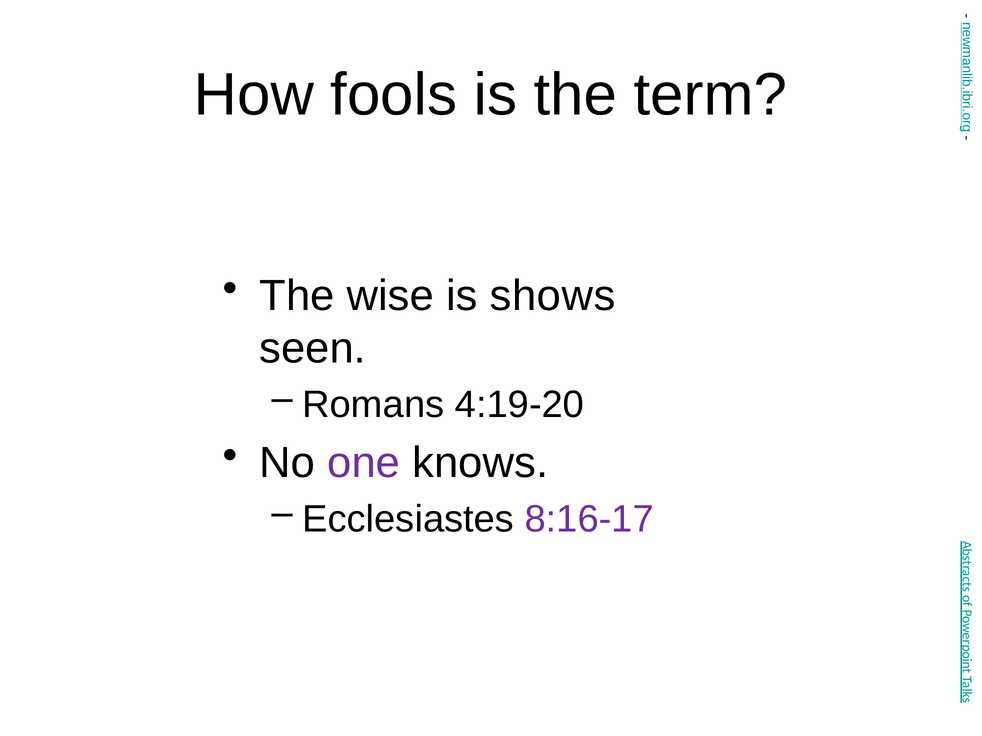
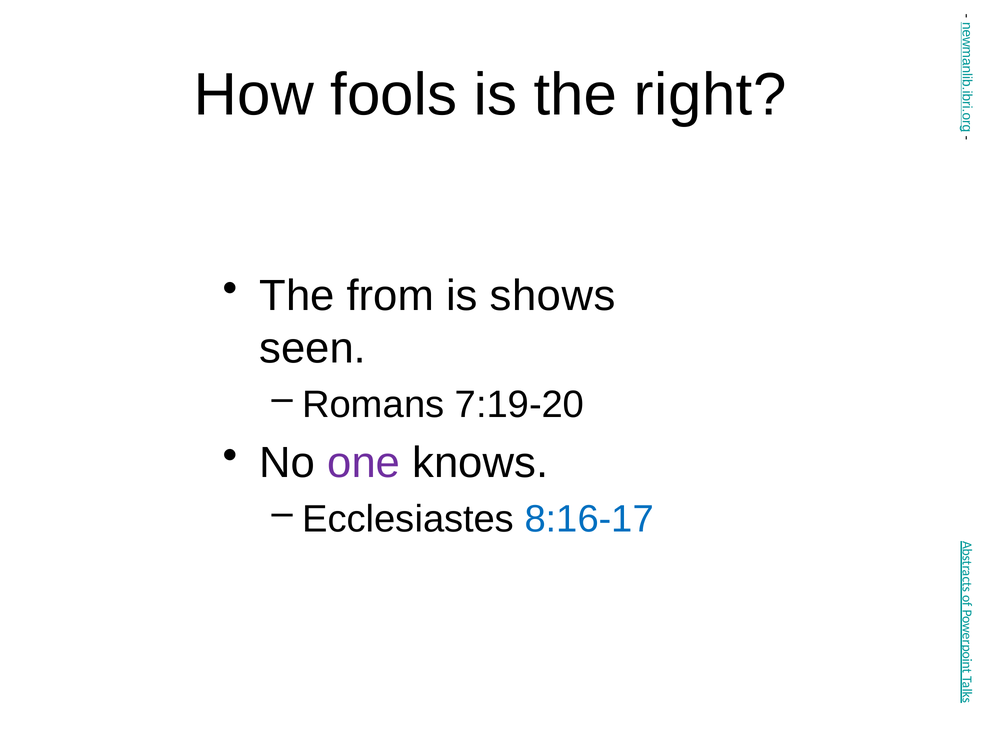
term: term -> right (710, 95)
wise: wise -> from (390, 296)
4:19-20: 4:19-20 -> 7:19-20 (519, 405)
8:16-17 colour: purple -> blue (589, 519)
